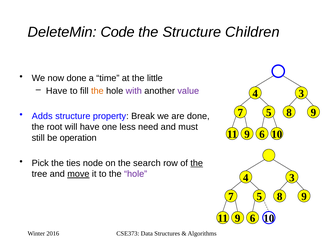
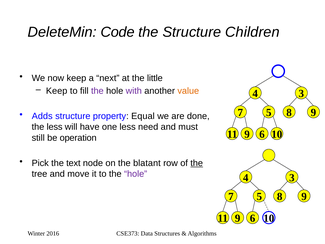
now done: done -> keep (76, 78)
time: time -> next (108, 78)
Have: Have -> Keep (57, 91)
the colour: orange -> purple (97, 91)
value colour: purple -> orange (188, 91)
Break: Break -> Equal (143, 116)
the root: root -> less (55, 127)
ties: ties -> text (73, 163)
search: search -> blatant (147, 163)
move underline: present -> none (78, 174)
